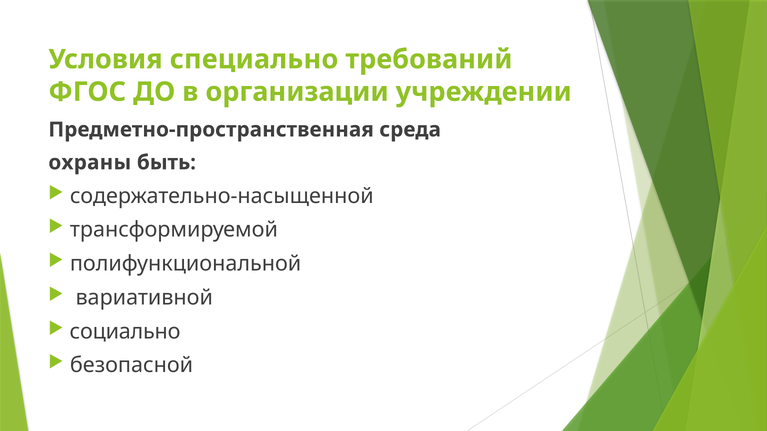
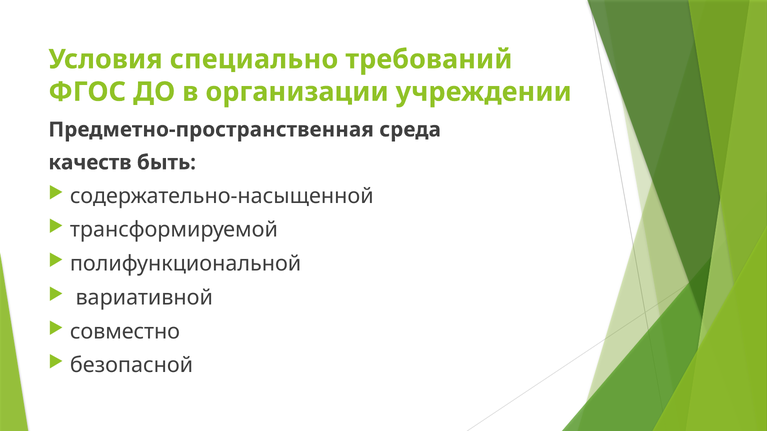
охраны: охраны -> качеств (90, 163)
социально: социально -> совместно (125, 332)
